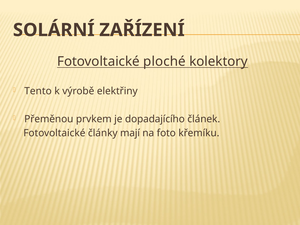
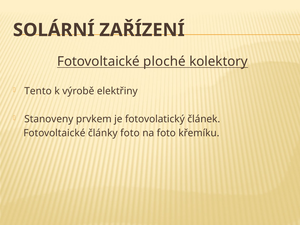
Přeměnou: Přeměnou -> Stanoveny (49, 119)
dopadajícího: dopadajícího -> fotovolatický (155, 119)
články mají: mají -> foto (130, 133)
